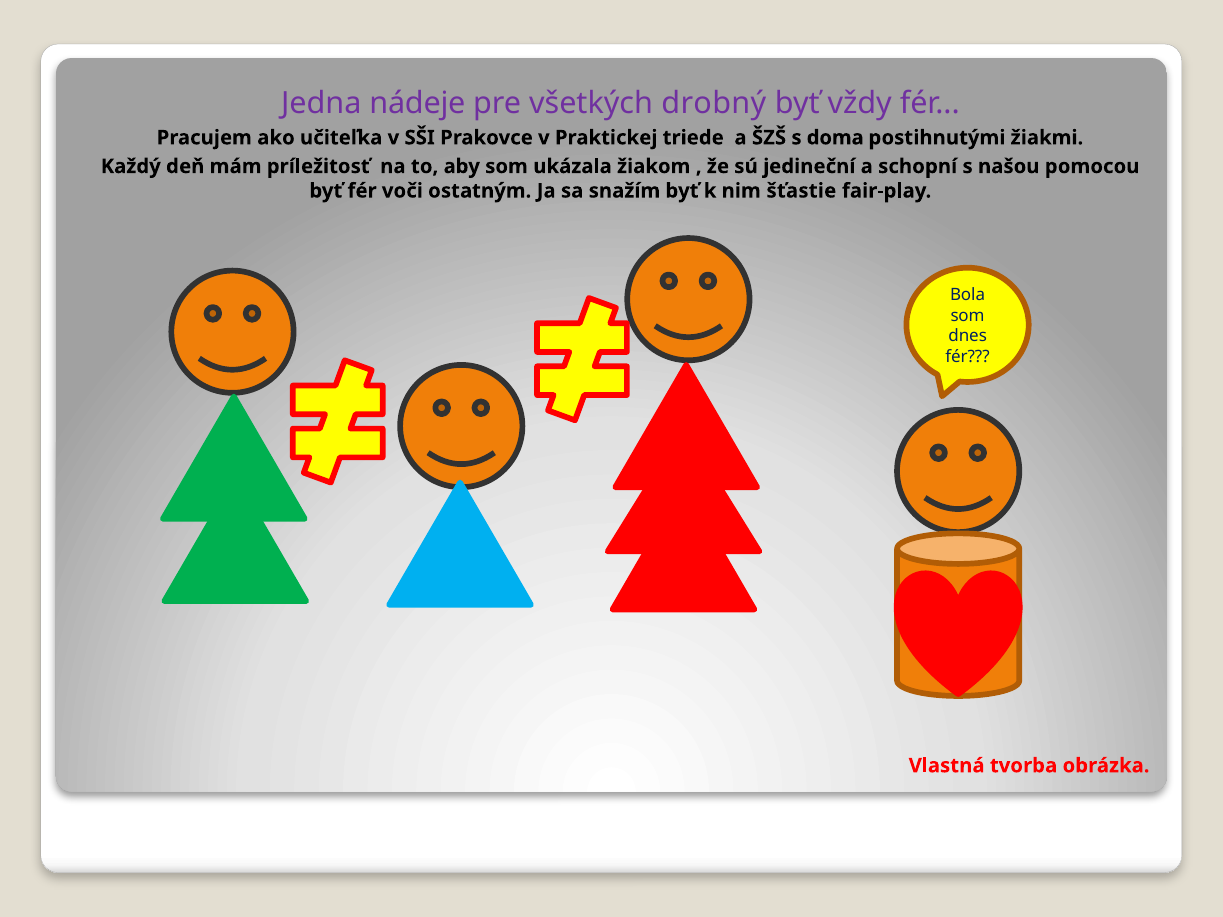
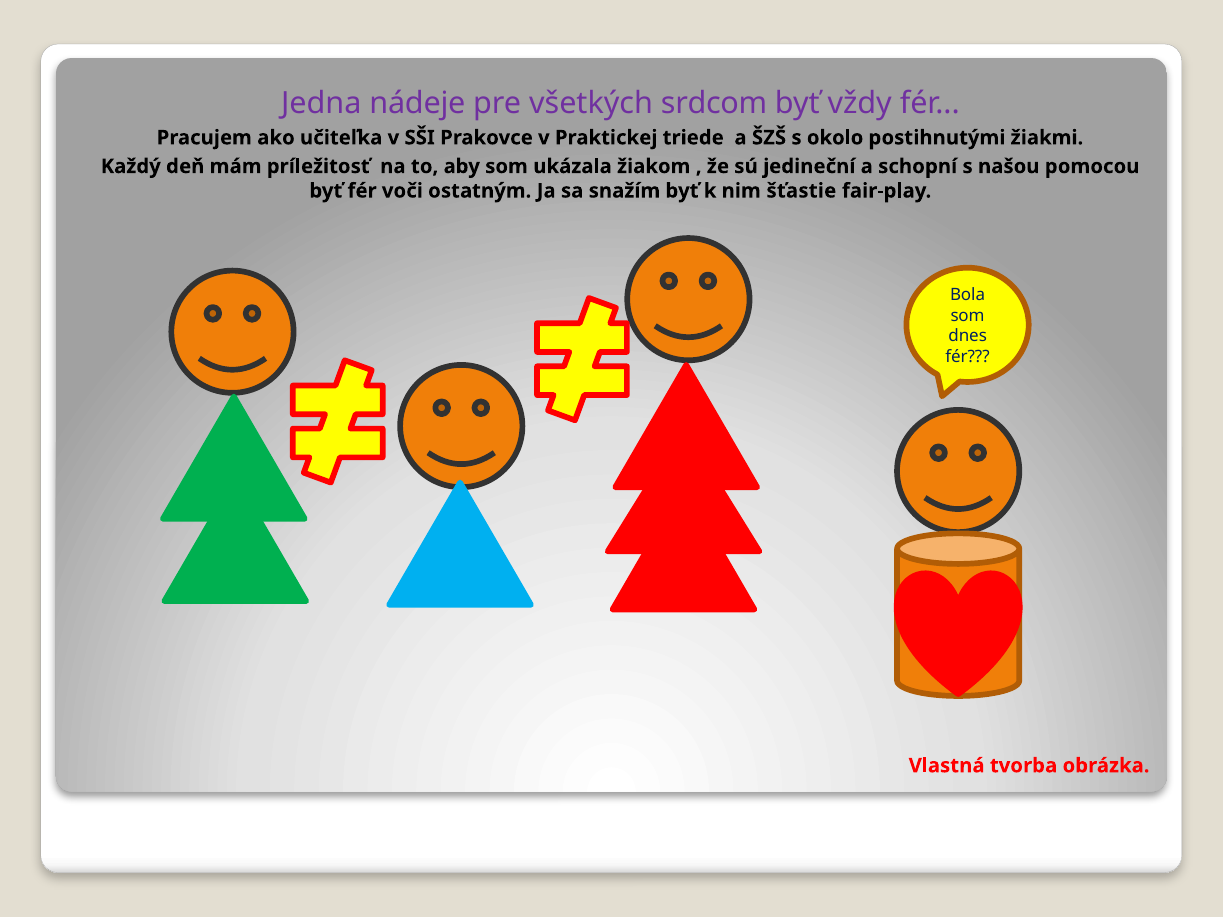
drobný: drobný -> srdcom (714, 104)
doma: doma -> okolo (835, 138)
